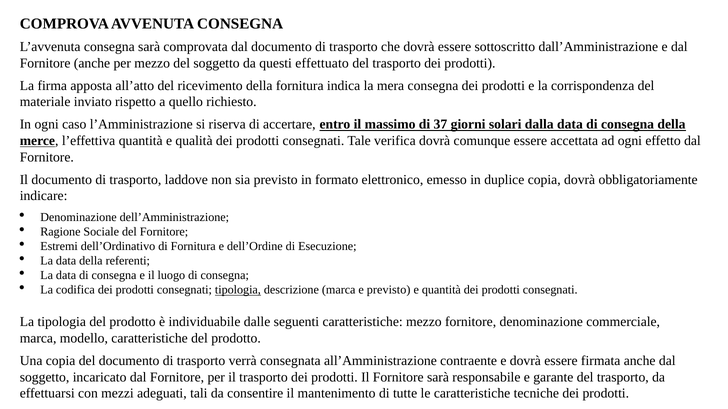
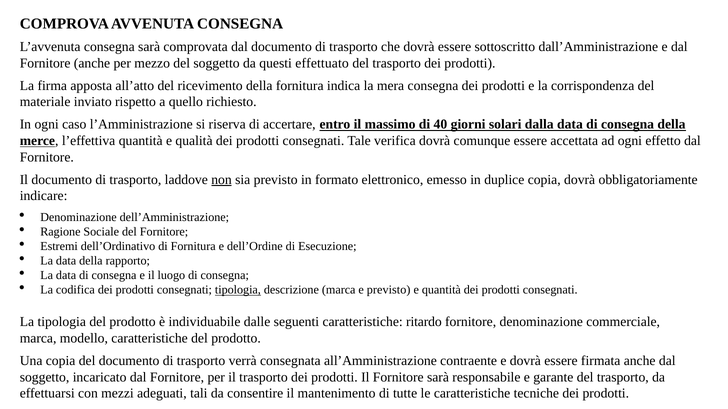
37: 37 -> 40 (440, 125)
non underline: none -> present (221, 180)
referenti: referenti -> rapporto (128, 261)
caratteristiche mezzo: mezzo -> ritardo (424, 322)
